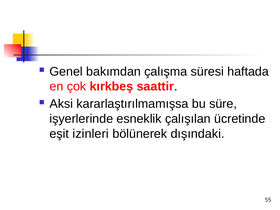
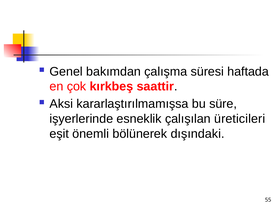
ücretinde: ücretinde -> üreticileri (240, 119)
izinleri: izinleri -> önemli (91, 134)
